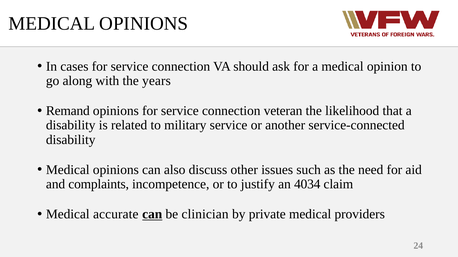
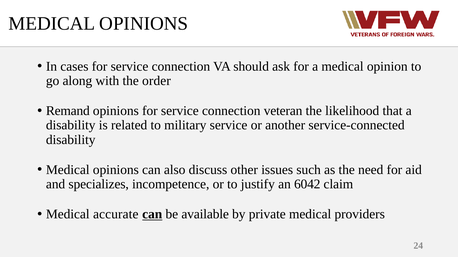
years: years -> order (156, 81)
complaints: complaints -> specializes (99, 185)
4034: 4034 -> 6042 (307, 185)
clinician: clinician -> available (205, 215)
